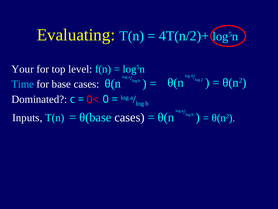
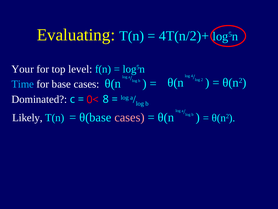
0: 0 -> 8 (106, 99)
cases colour: white -> pink (130, 117)
Inputs: Inputs -> Likely (27, 117)
